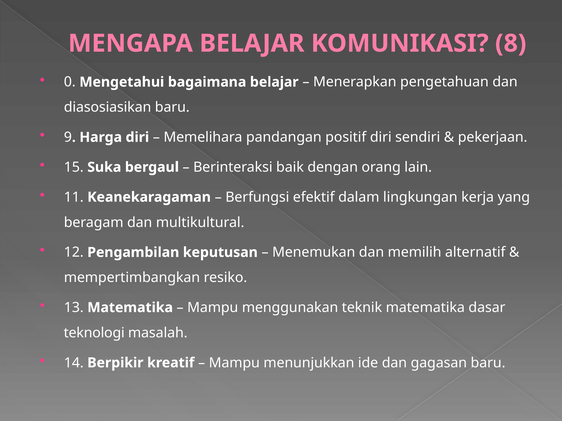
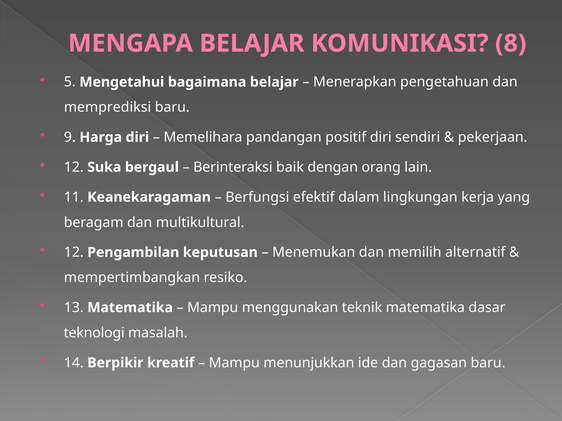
0: 0 -> 5 (70, 82)
diasosiasikan: diasosiasikan -> memprediksi (108, 107)
15: 15 -> 12 (74, 167)
